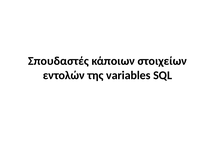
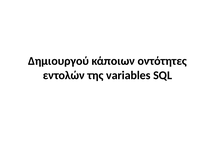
Σπουδαστές: Σπουδαστές -> Δημιουργού (58, 61)
στοιχείων: στοιχείων -> οντότητες (162, 61)
